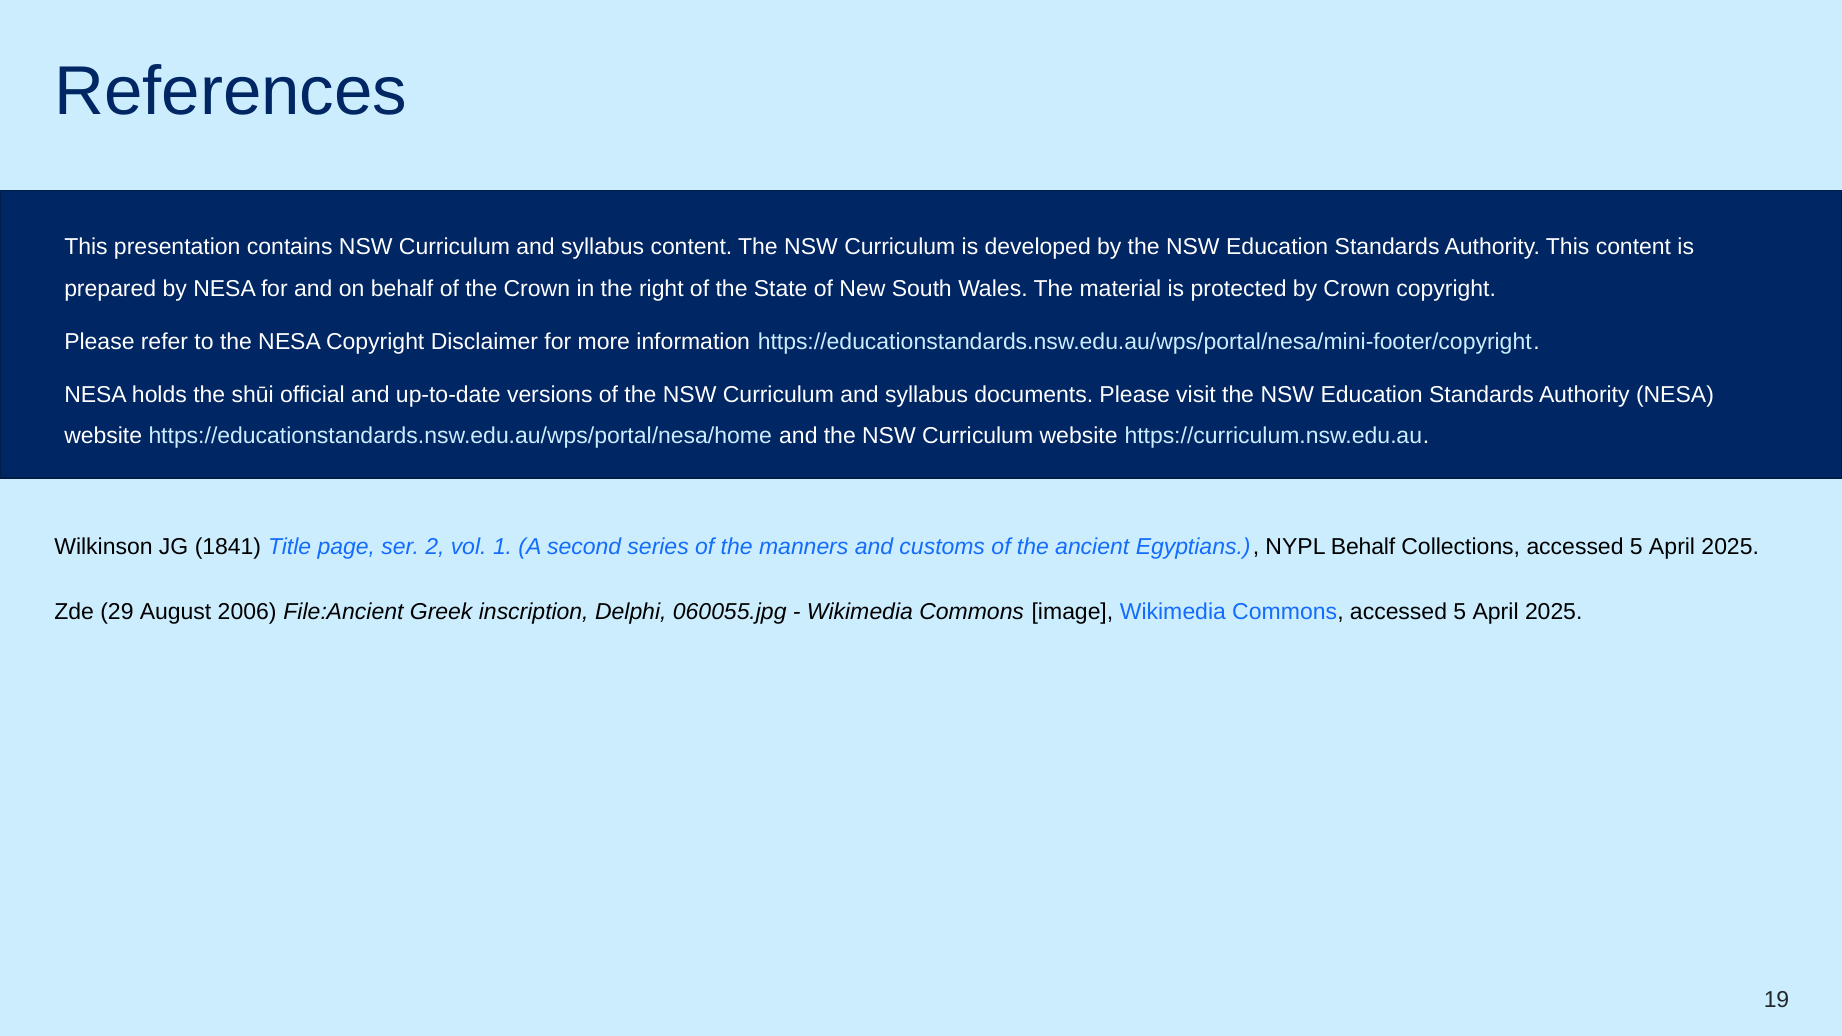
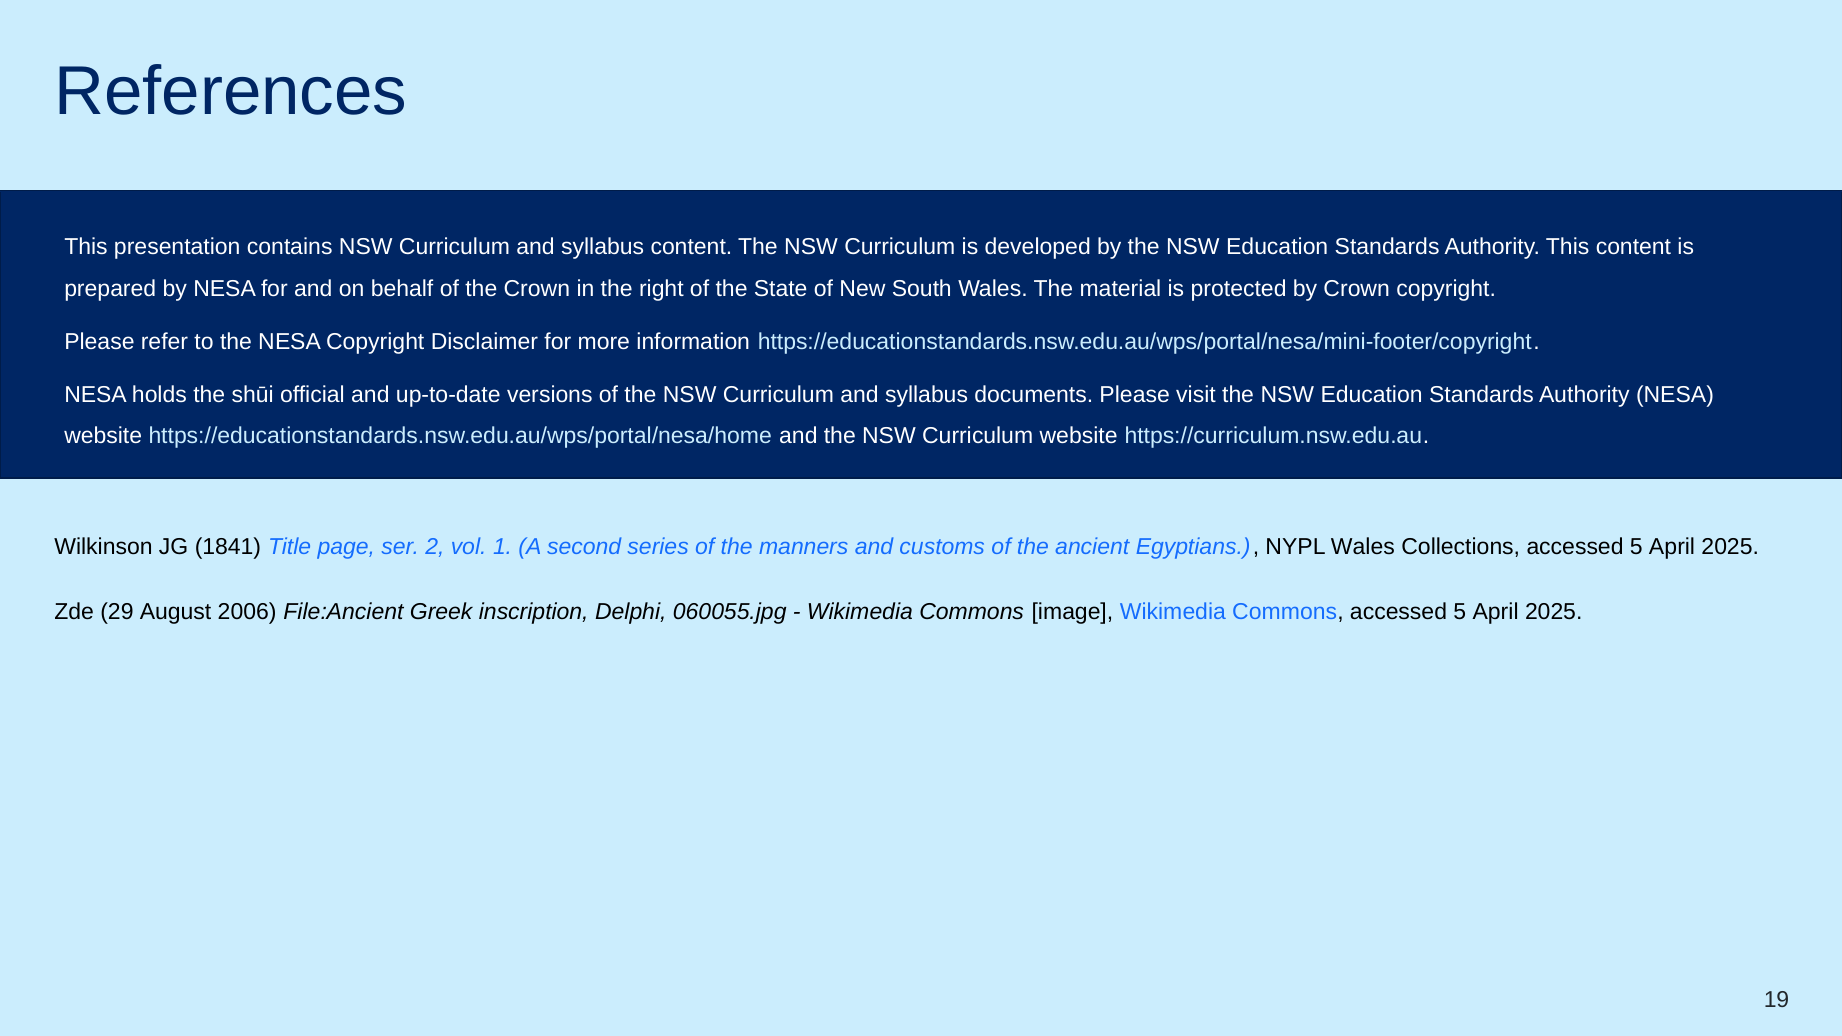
NYPL Behalf: Behalf -> Wales (1363, 547)
